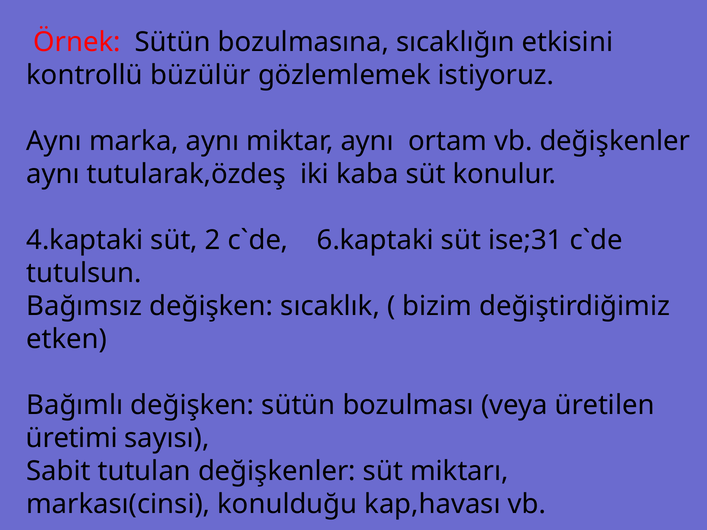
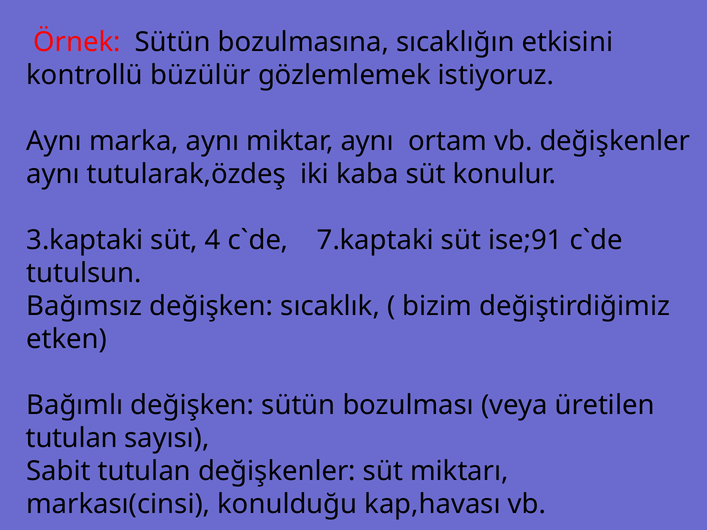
4.kaptaki: 4.kaptaki -> 3.kaptaki (85, 240)
2: 2 -> 4 (213, 240)
6.kaptaki: 6.kaptaki -> 7.kaptaki (375, 240)
ise;31: ise;31 -> ise;91 (525, 240)
üretimi: üretimi -> tutulan (72, 438)
